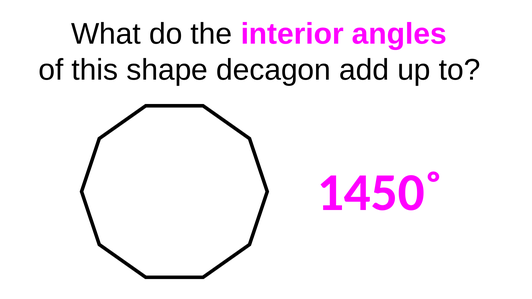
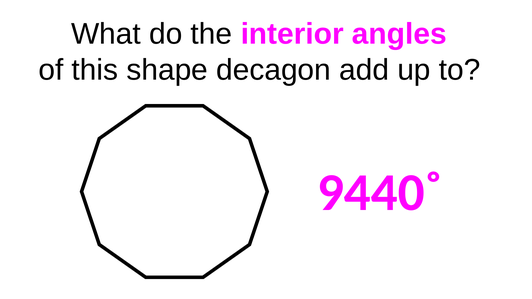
1450˚: 1450˚ -> 9440˚ (380, 193)
